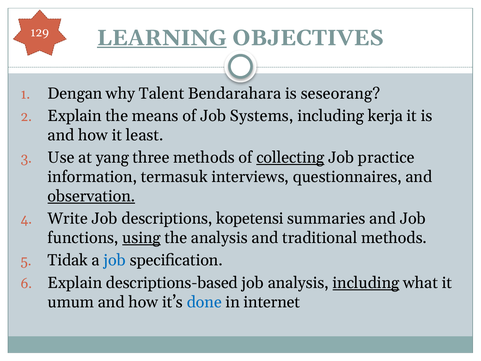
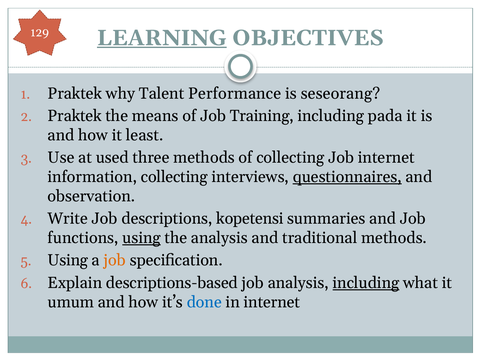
Dengan: Dengan -> Praktek (75, 93)
Bendarahara: Bendarahara -> Performance (235, 93)
Explain: Explain -> Praktek (75, 116)
Systems: Systems -> Training (262, 116)
kerja: kerja -> pada (385, 116)
yang: yang -> used (112, 158)
collecting underline: present -> none (290, 158)
Job practice: practice -> internet (386, 158)
information termasuk: termasuk -> collecting (174, 177)
questionnaires underline: none -> present (347, 177)
observation underline: present -> none (91, 196)
Tidak: Tidak -> Using (68, 260)
job colour: blue -> orange (115, 260)
